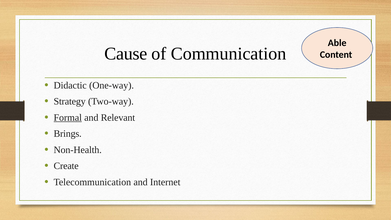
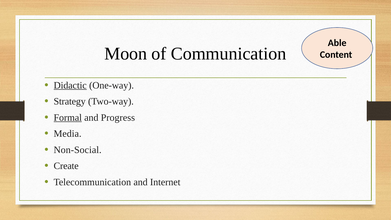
Cause: Cause -> Moon (126, 54)
Didactic underline: none -> present (70, 85)
Relevant: Relevant -> Progress (118, 118)
Brings: Brings -> Media (68, 134)
Non-Health: Non-Health -> Non-Social (78, 150)
